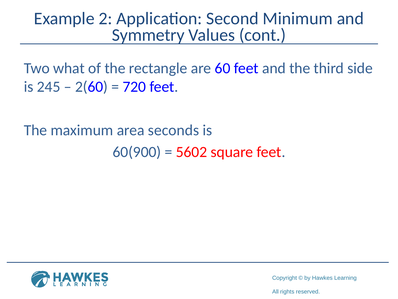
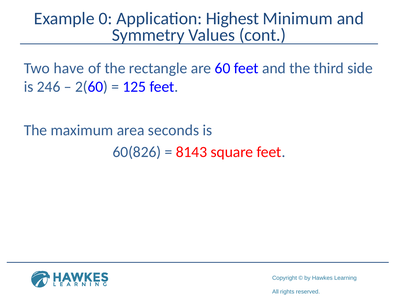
2: 2 -> 0 (105, 18)
Second: Second -> Highest (232, 18)
what: what -> have (69, 68)
245: 245 -> 246 (49, 87)
720: 720 -> 125 (134, 87)
60(900: 60(900 -> 60(826 (137, 152)
5602: 5602 -> 8143 (191, 152)
